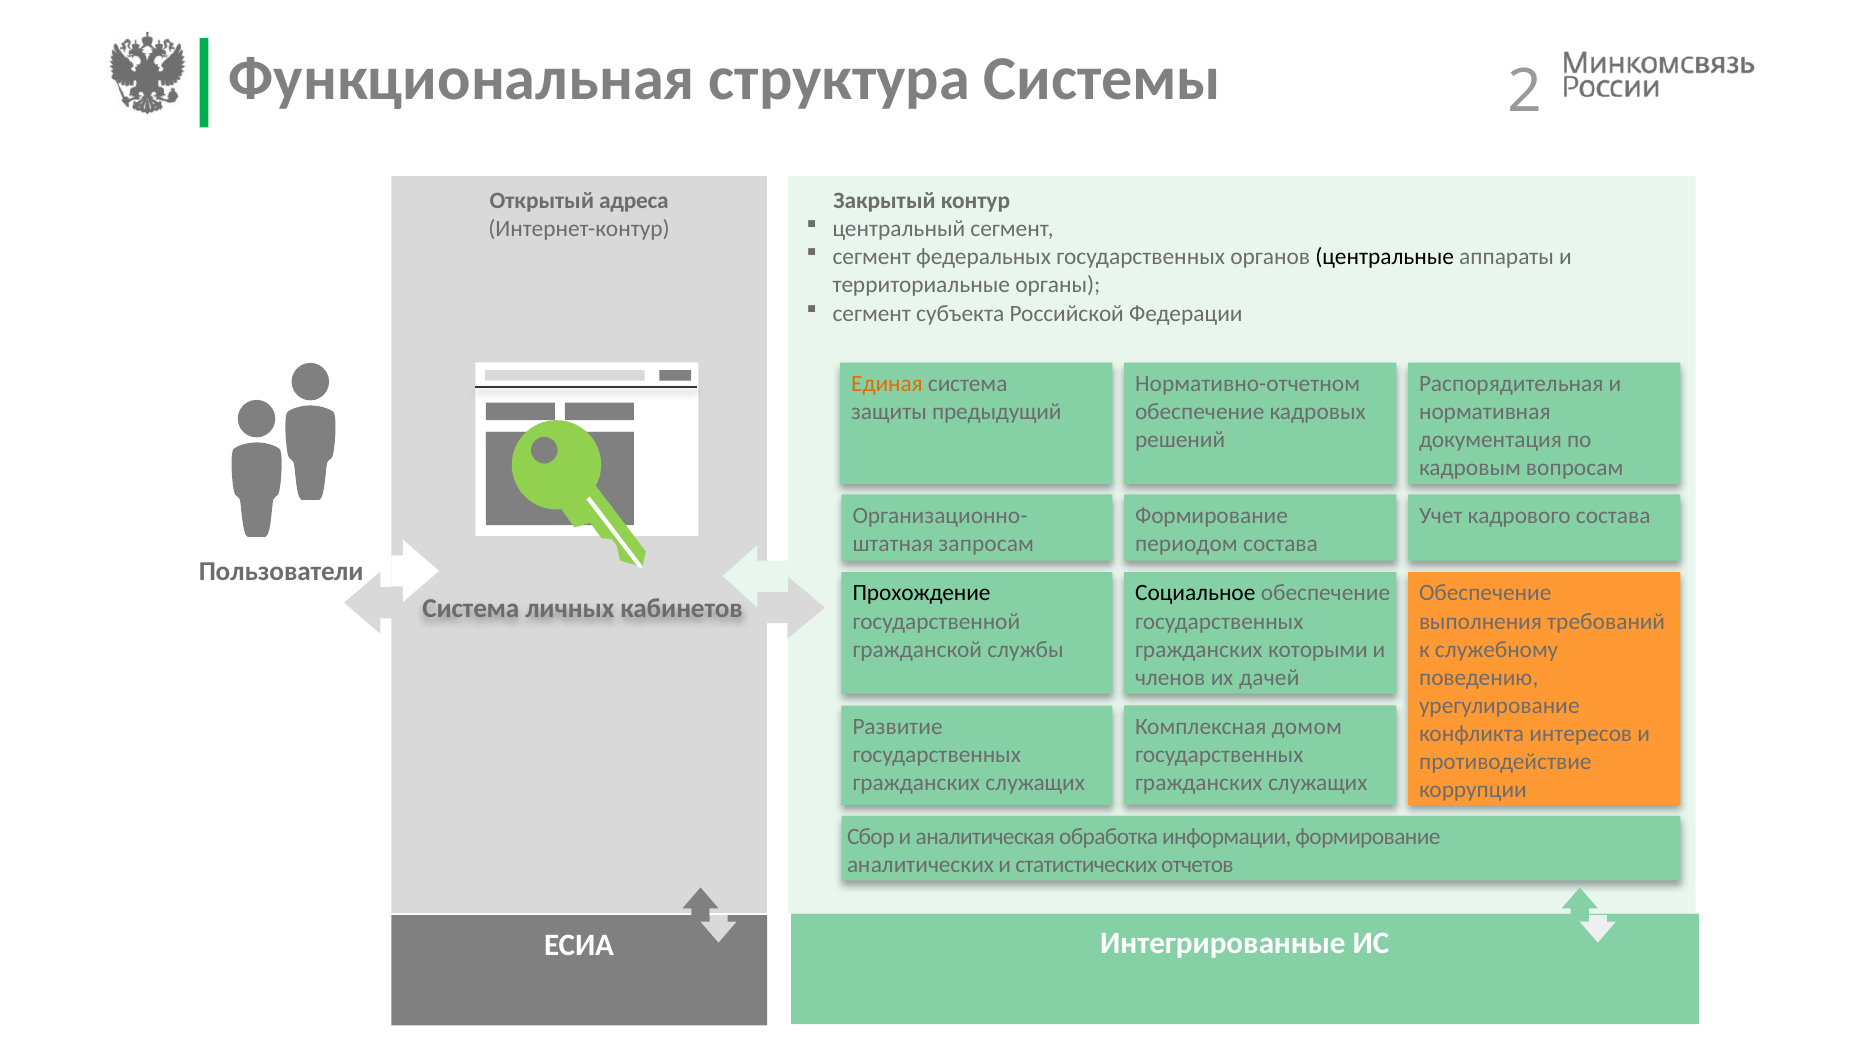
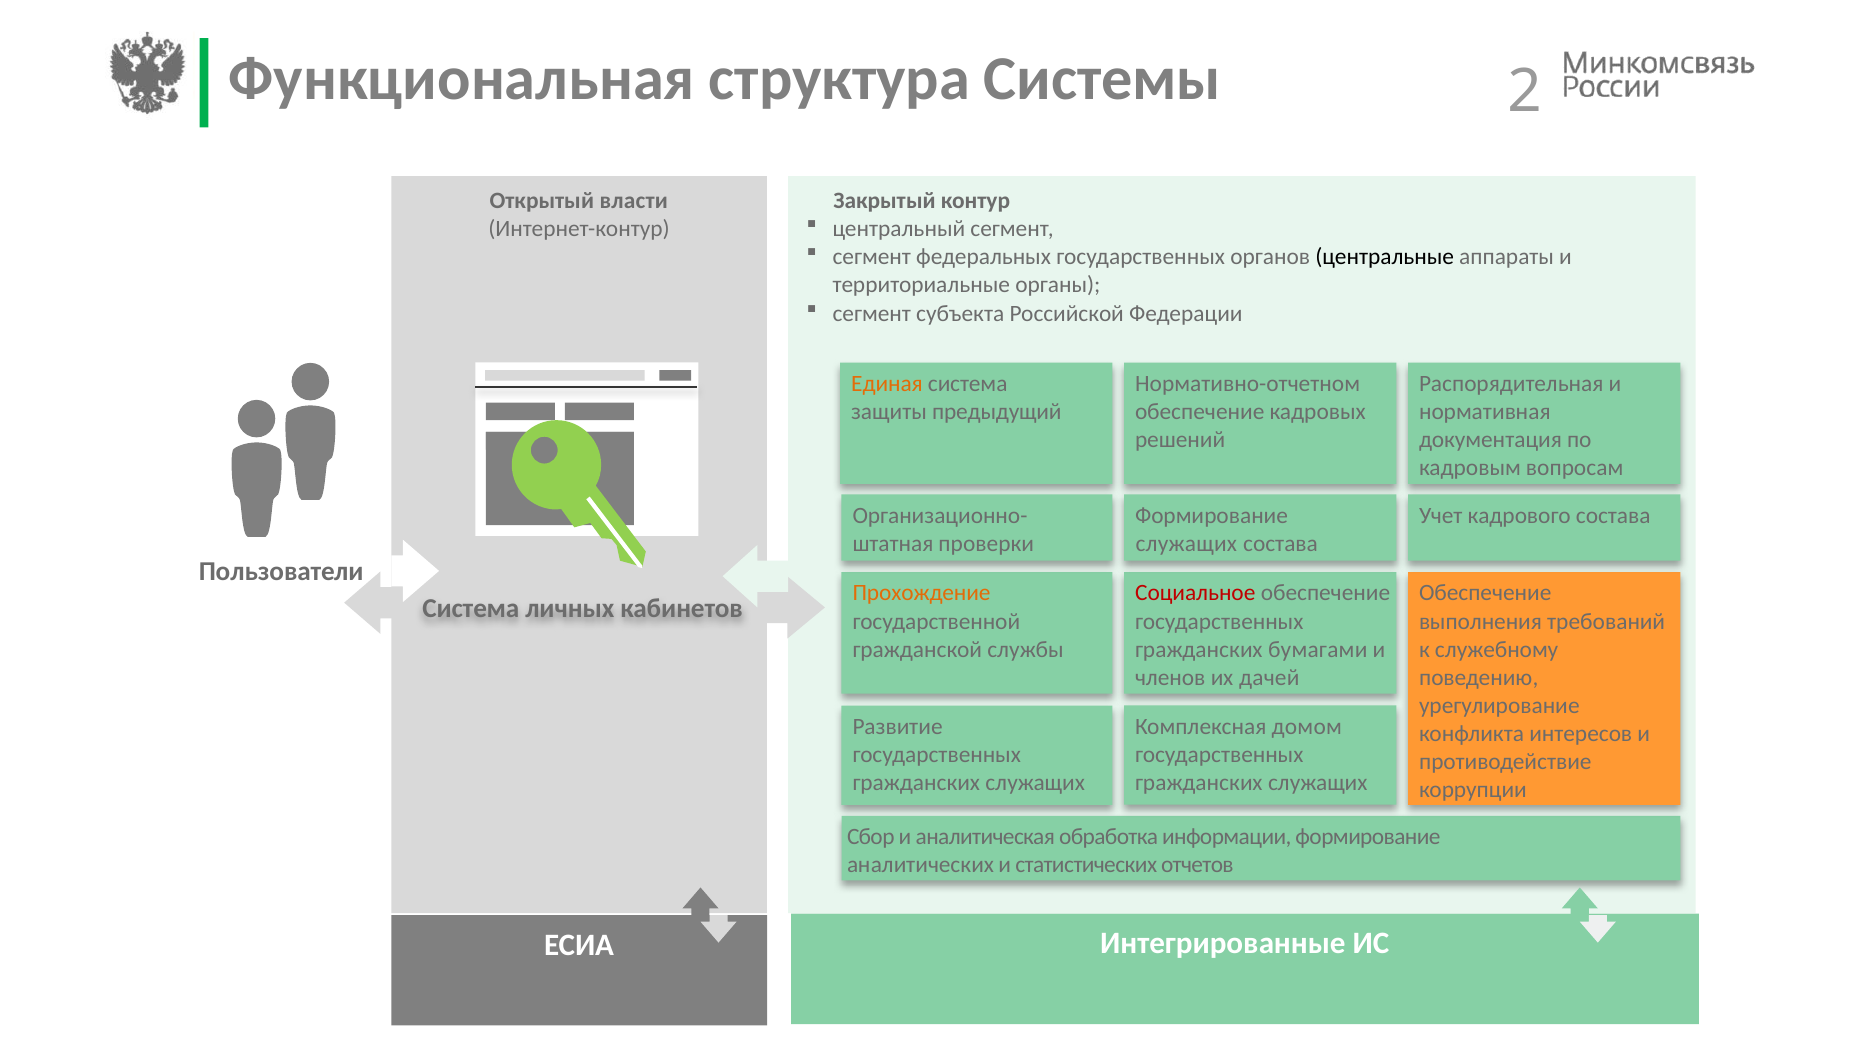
адреса: адреса -> власти (634, 201)
запросам: запросам -> проверки (986, 544)
периодом: периодом -> служащих (1186, 544)
Прохождение colour: black -> orange (922, 593)
Социальное colour: black -> red (1195, 593)
которыми: которыми -> бумагами (1318, 649)
